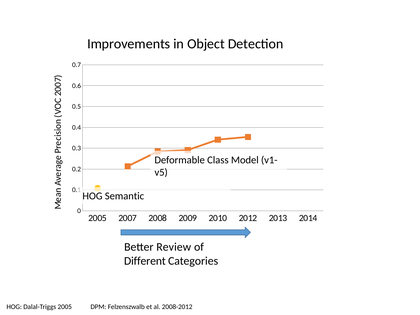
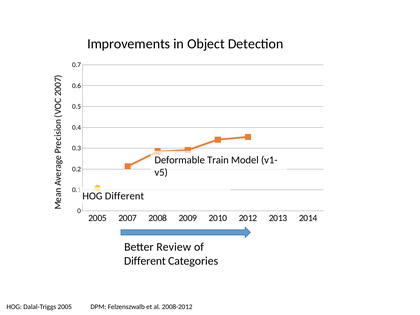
Class: Class -> Train (218, 160)
HOG Semantic: Semantic -> Different (124, 196)
